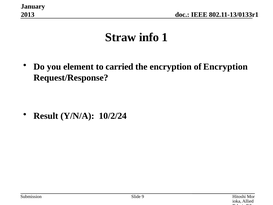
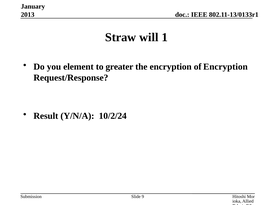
info: info -> will (149, 37)
carried: carried -> greater (119, 67)
